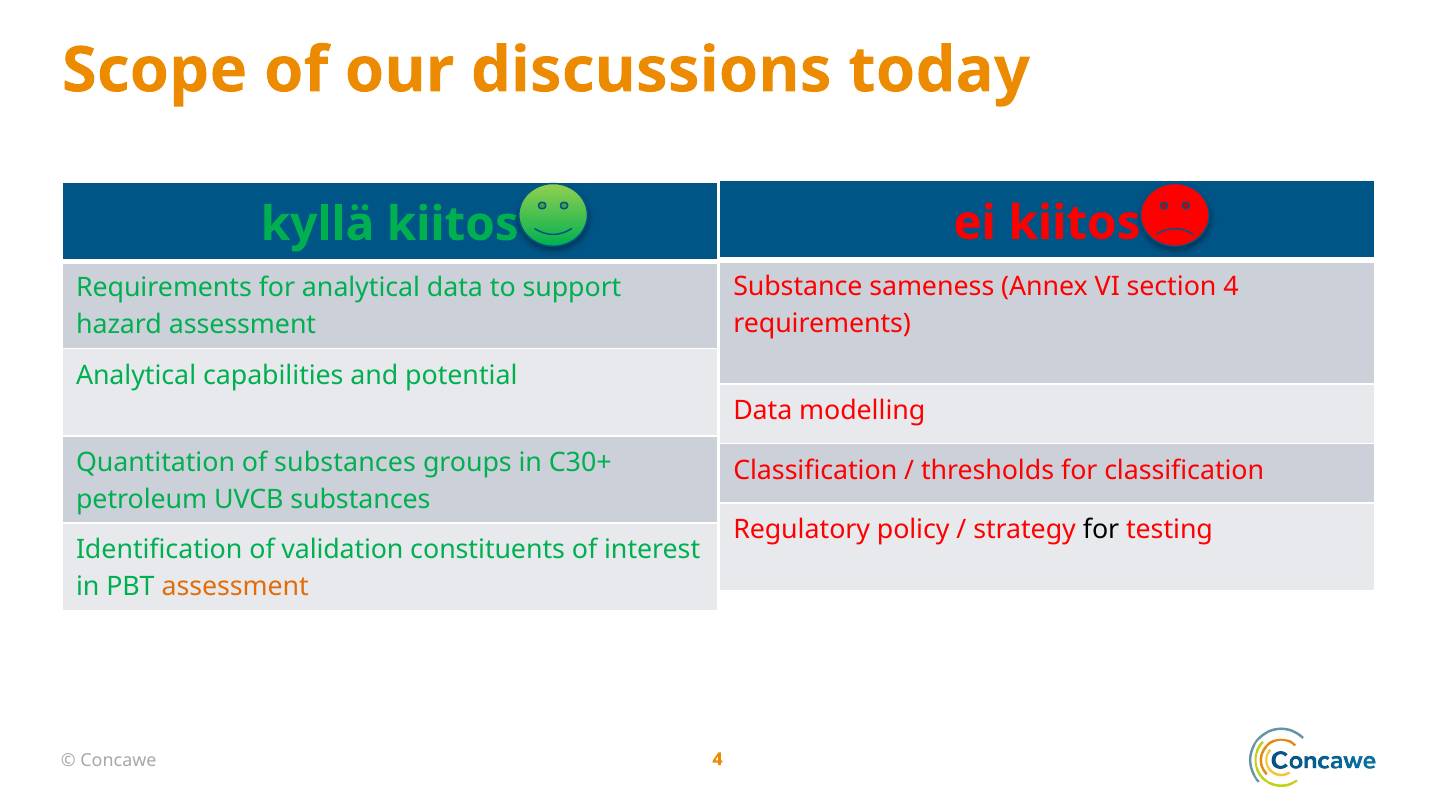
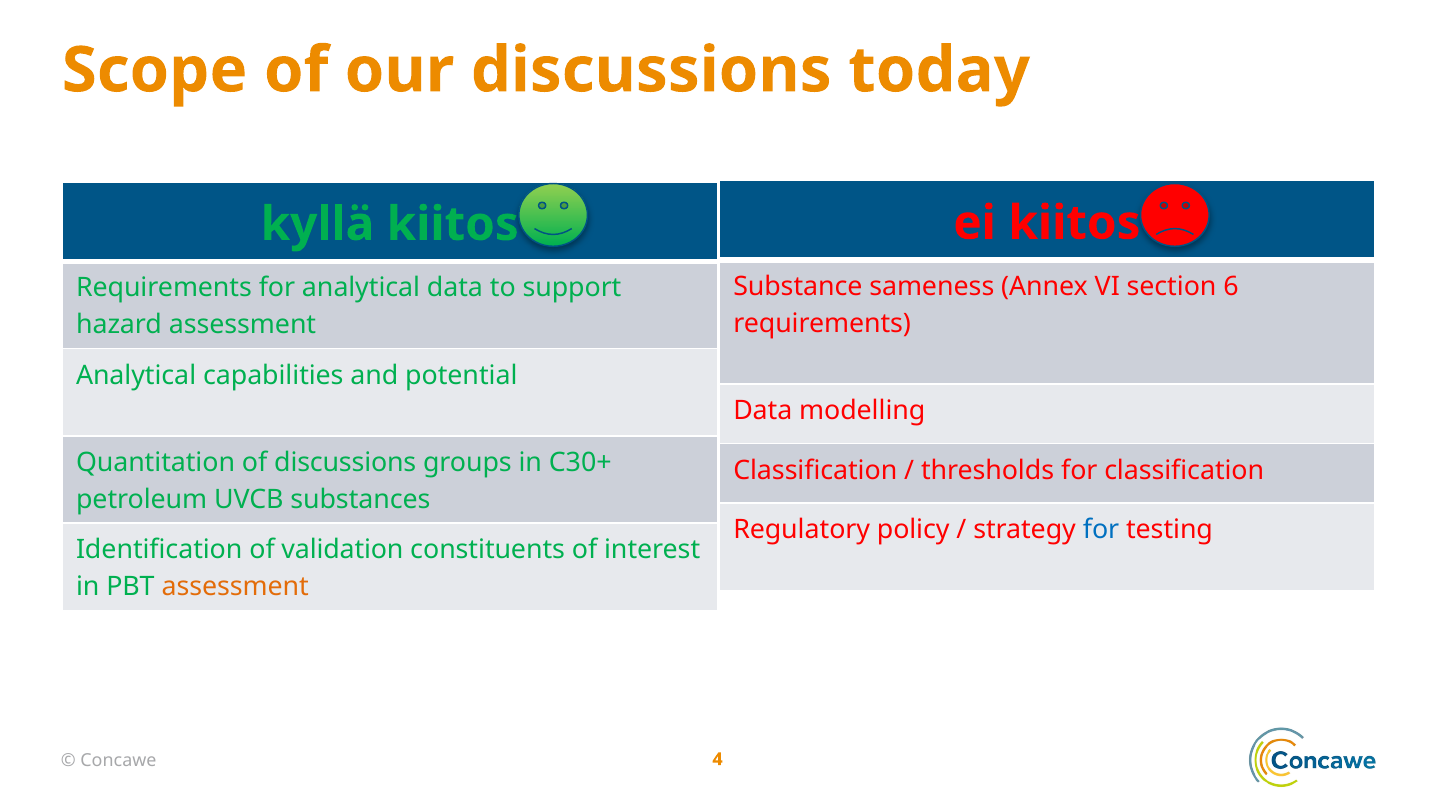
section 4: 4 -> 6 (1231, 287)
of substances: substances -> discussions (345, 463)
for colour: black -> blue (1101, 530)
